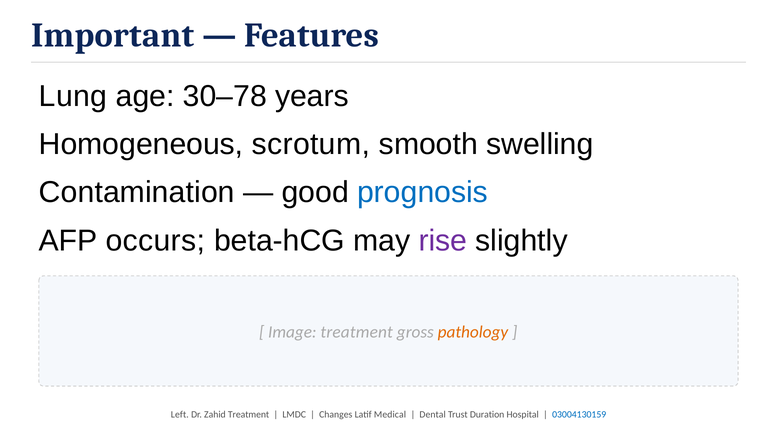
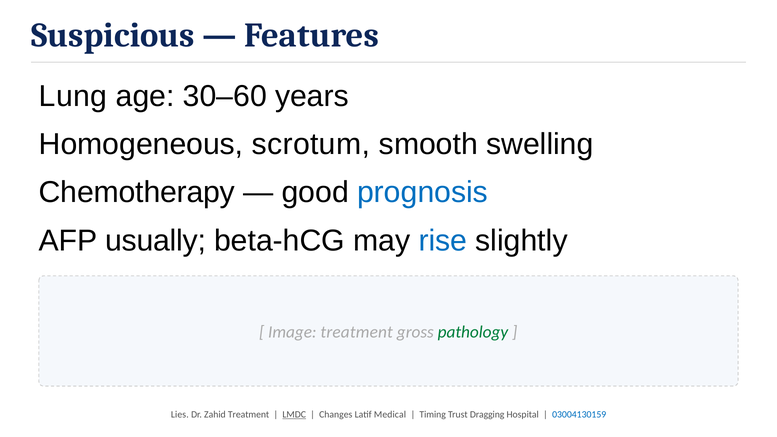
Important: Important -> Suspicious (113, 35)
30–78: 30–78 -> 30–60 (225, 96)
Contamination: Contamination -> Chemotherapy (137, 192)
occurs: occurs -> usually (156, 241)
rise colour: purple -> blue (443, 241)
pathology colour: orange -> green (473, 332)
Left: Left -> Lies (180, 415)
LMDC underline: none -> present (294, 415)
Dental: Dental -> Timing (433, 415)
Duration: Duration -> Dragging (487, 415)
